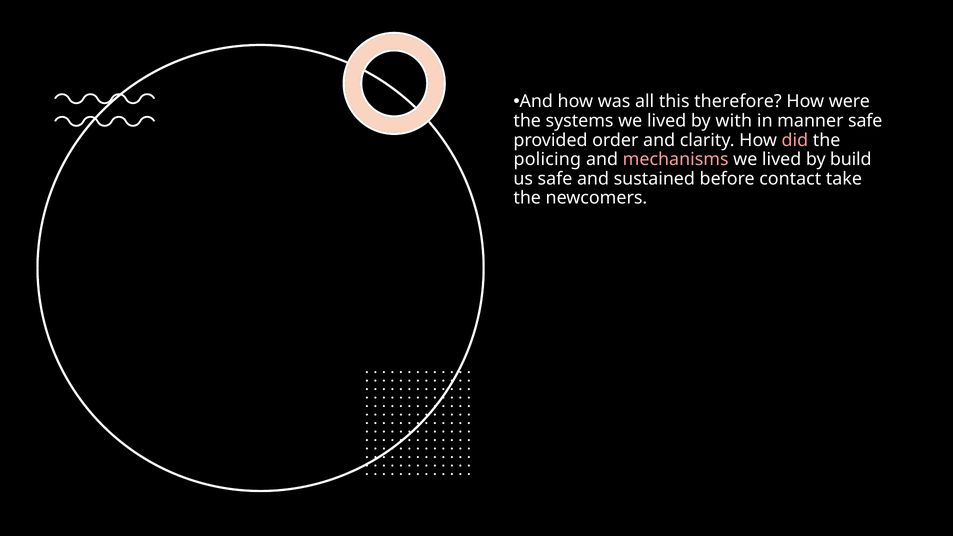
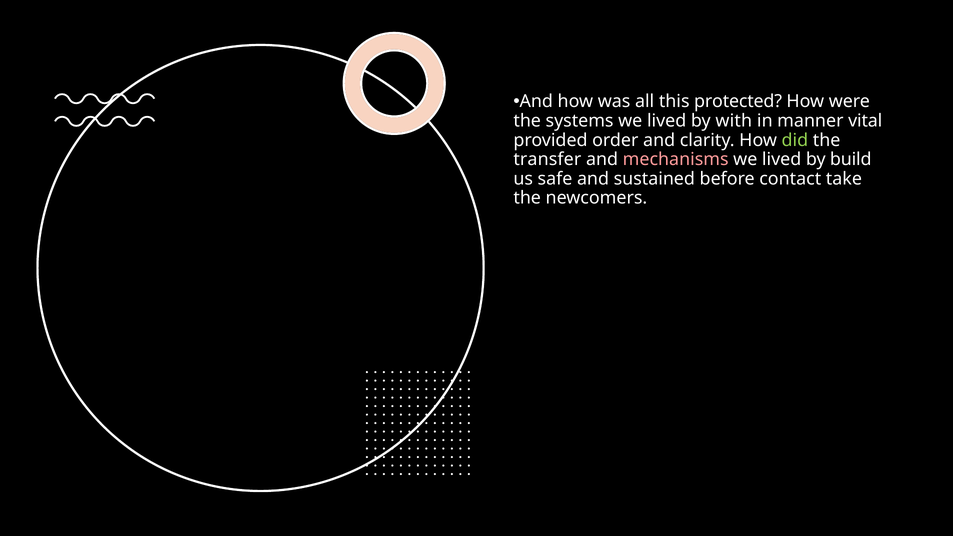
therefore: therefore -> protected (738, 102)
manner safe: safe -> vital (865, 121)
did colour: pink -> light green (795, 140)
policing: policing -> transfer (547, 159)
